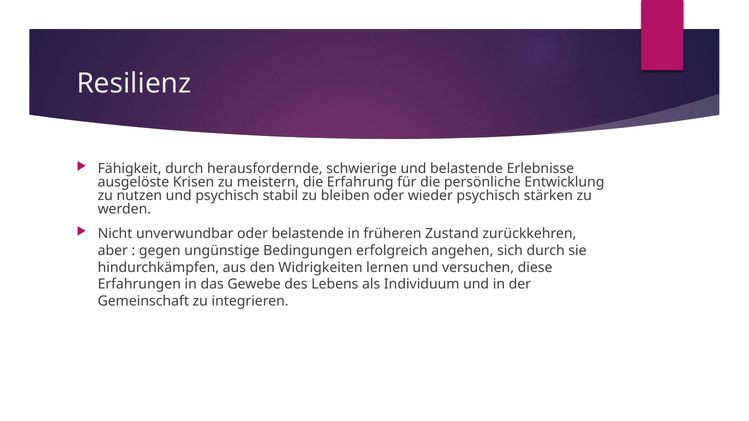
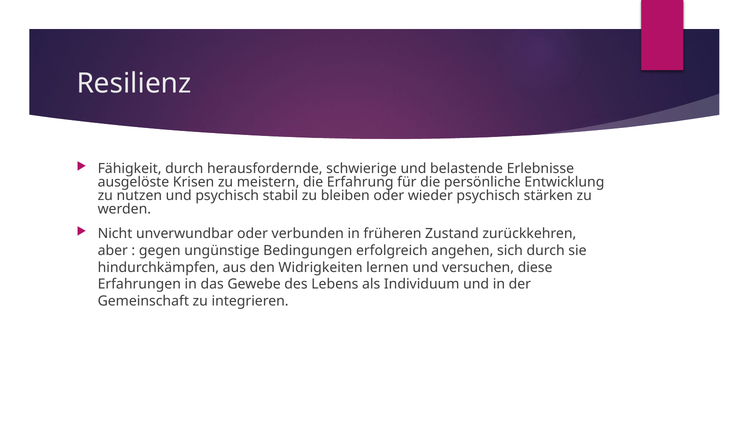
oder belastende: belastende -> verbunden (308, 234)
